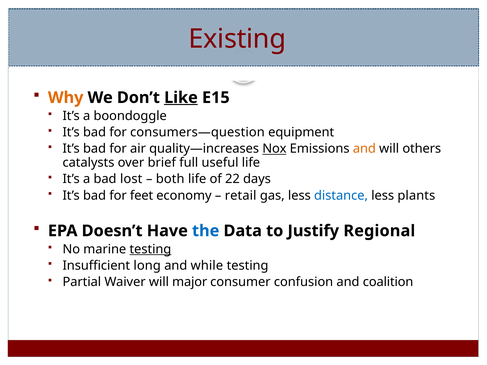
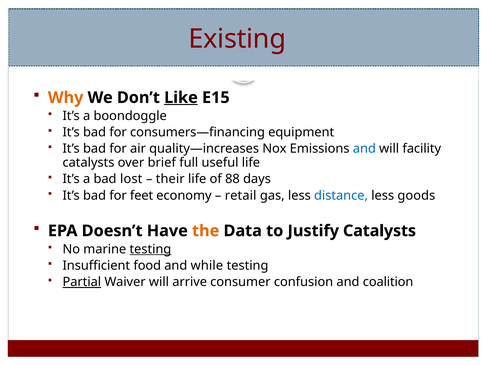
consumers—question: consumers—question -> consumers—financing (197, 132)
Nox underline: present -> none (274, 149)
and colour: orange -> blue (364, 149)
others: others -> facility (422, 149)
both: both -> their (170, 179)
22: 22 -> 88 (232, 179)
plants: plants -> goods (416, 196)
the colour: blue -> orange (206, 231)
Justify Regional: Regional -> Catalysts (379, 231)
long: long -> food (147, 266)
Partial underline: none -> present (82, 282)
major: major -> arrive (190, 282)
